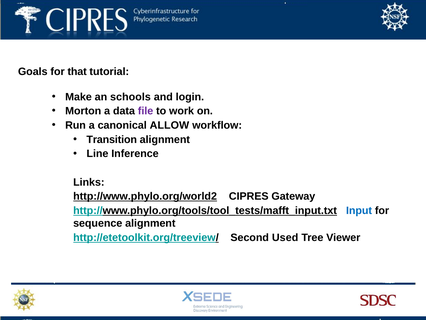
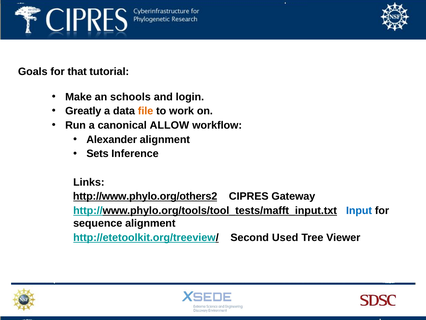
Morton: Morton -> Greatly (83, 111)
file colour: purple -> orange (146, 111)
Transition: Transition -> Alexander (112, 139)
Line: Line -> Sets (98, 153)
http://www.phylo.org/world2: http://www.phylo.org/world2 -> http://www.phylo.org/others2 (145, 196)
